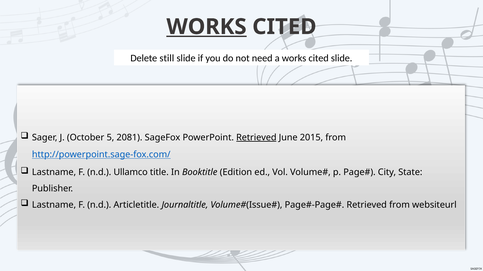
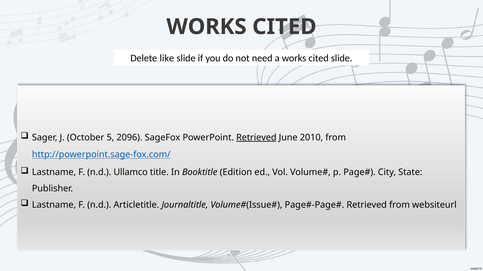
WORKS underline: present -> none (206, 27)
still: still -> like (167, 58)
2081: 2081 -> 2096 (129, 138)
2015: 2015 -> 2010 (311, 138)
